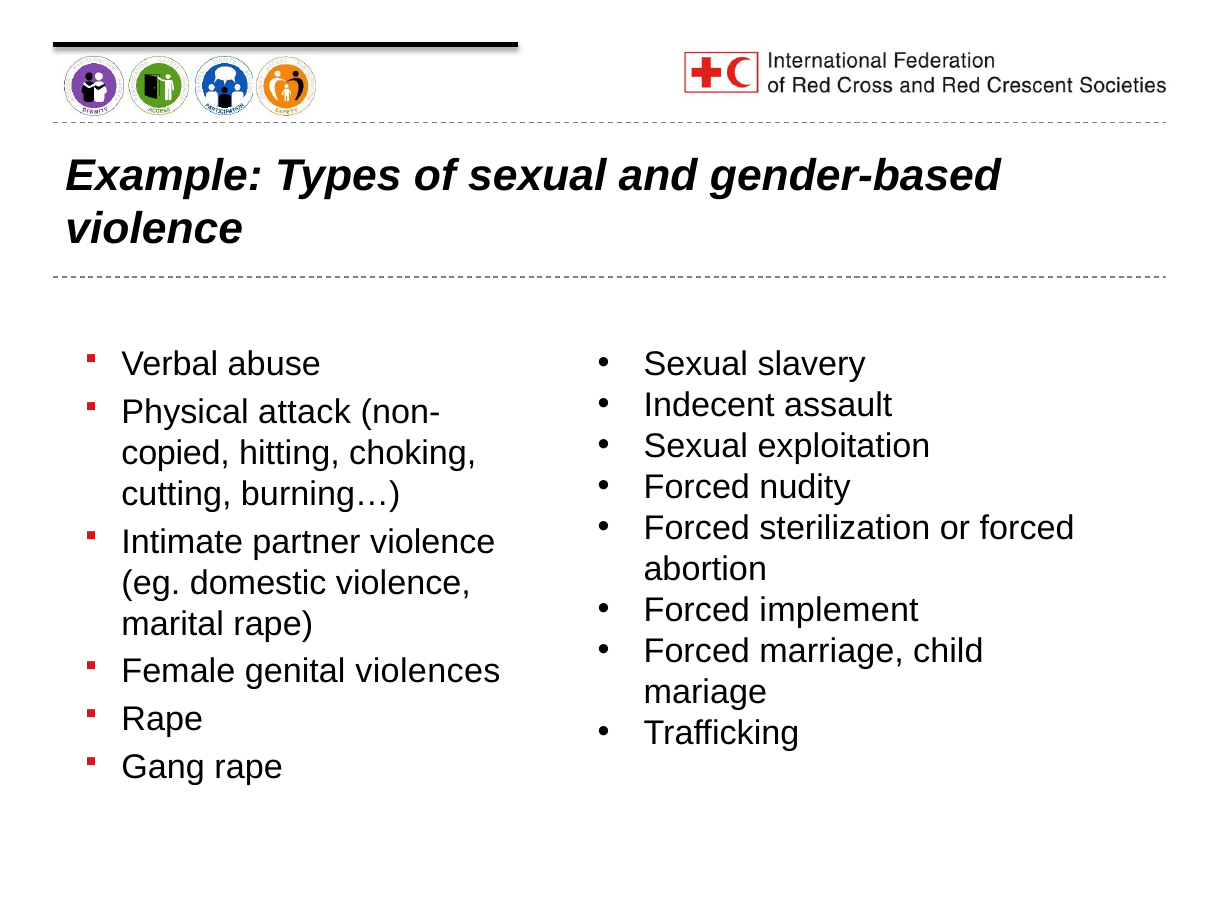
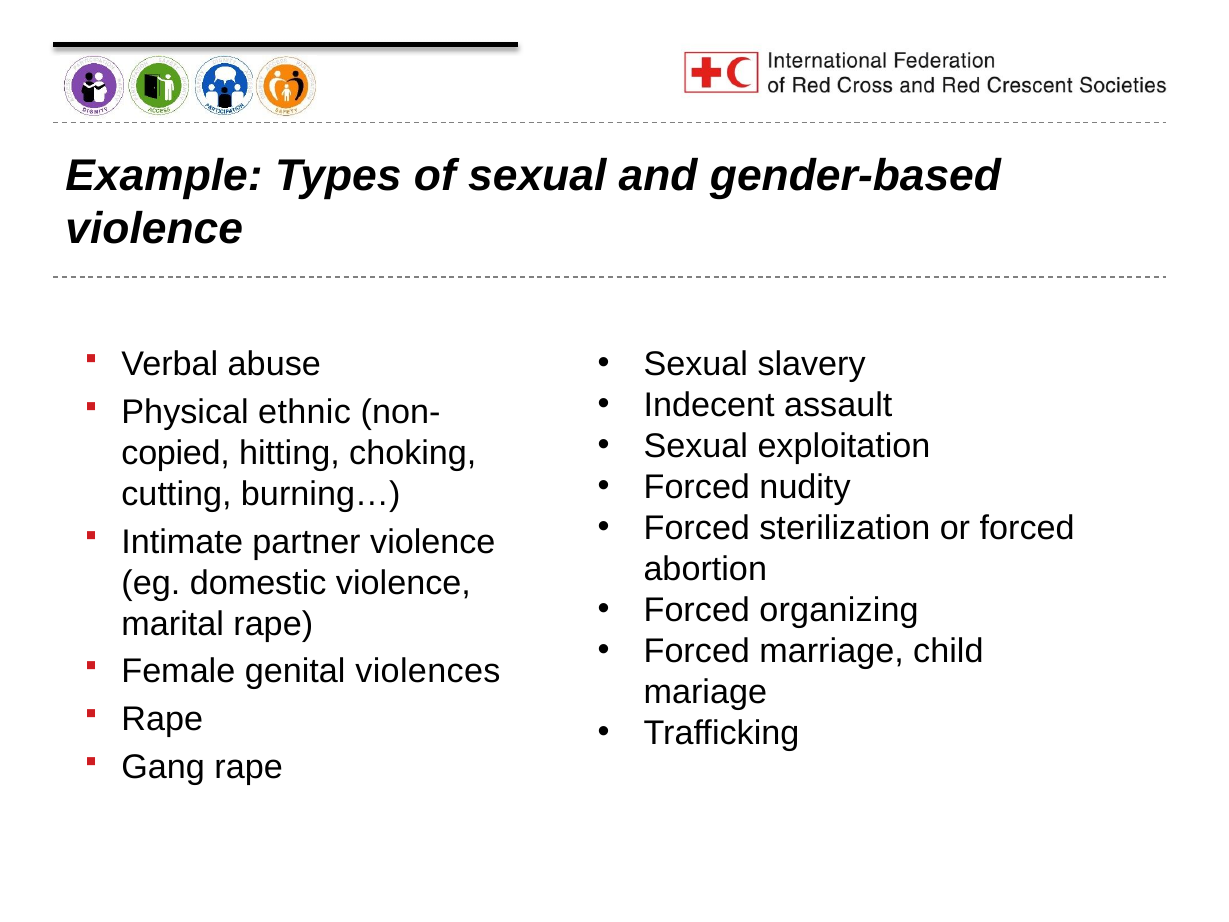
attack: attack -> ethnic (305, 412)
implement: implement -> organizing (839, 610)
